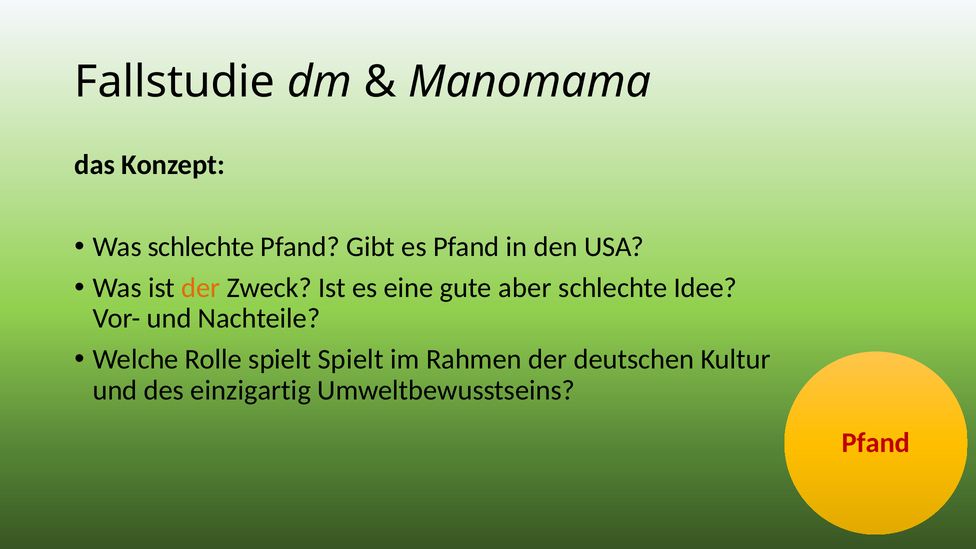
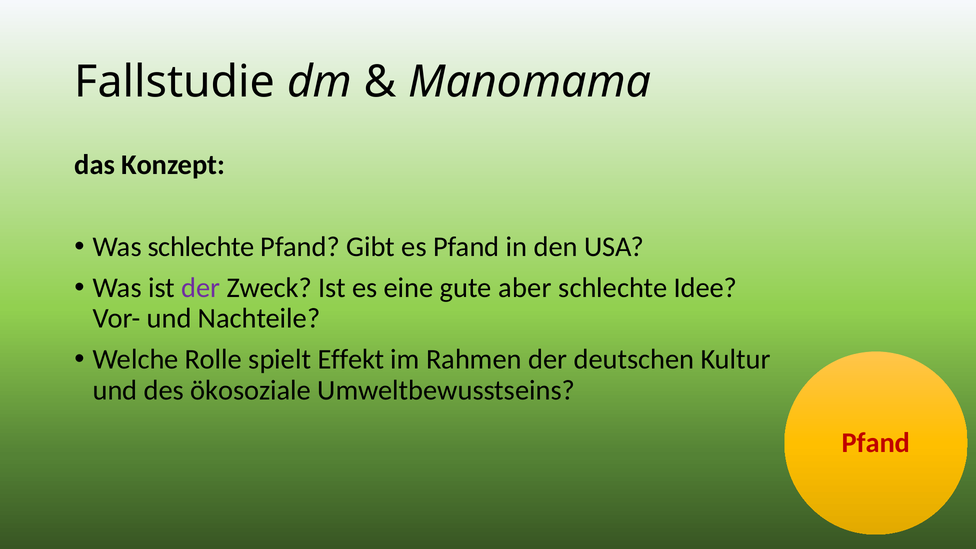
der colour: orange -> purple (201, 288)
spielt Spielt: Spielt -> Effekt (351, 359)
einzigartig: einzigartig -> ökosoziale (251, 390)
